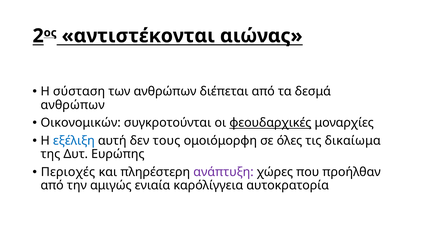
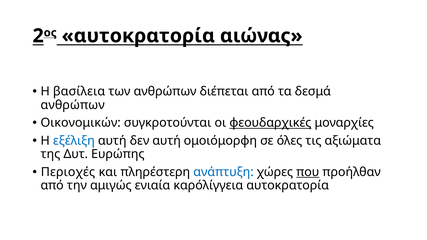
αντιστέκονται: αντιστέκονται -> αυτοκρατορία (138, 36)
σύσταση: σύσταση -> βασίλεια (79, 92)
δεν τους: τους -> αυτή (167, 141)
δικαίωμα: δικαίωμα -> αξιώματα (353, 141)
ανάπτυξη colour: purple -> blue (223, 172)
που underline: none -> present (308, 172)
